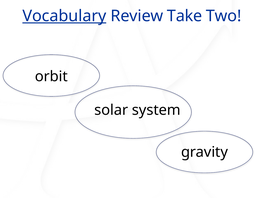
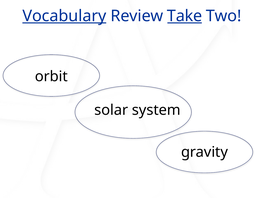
Take underline: none -> present (185, 16)
